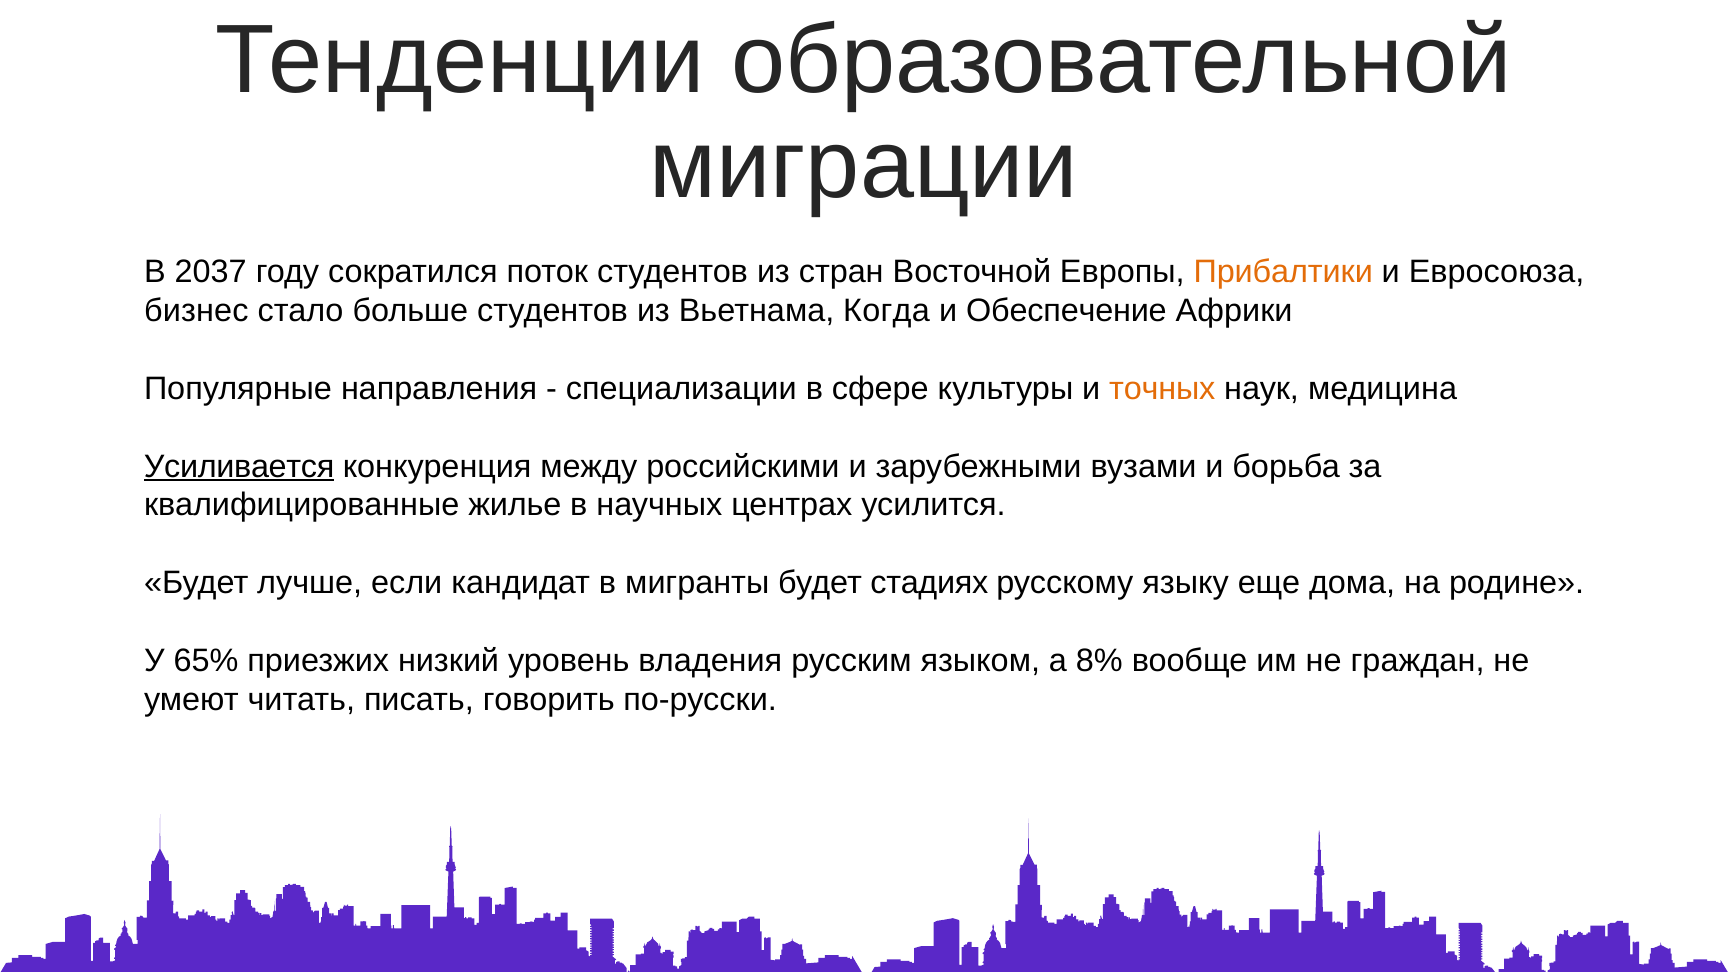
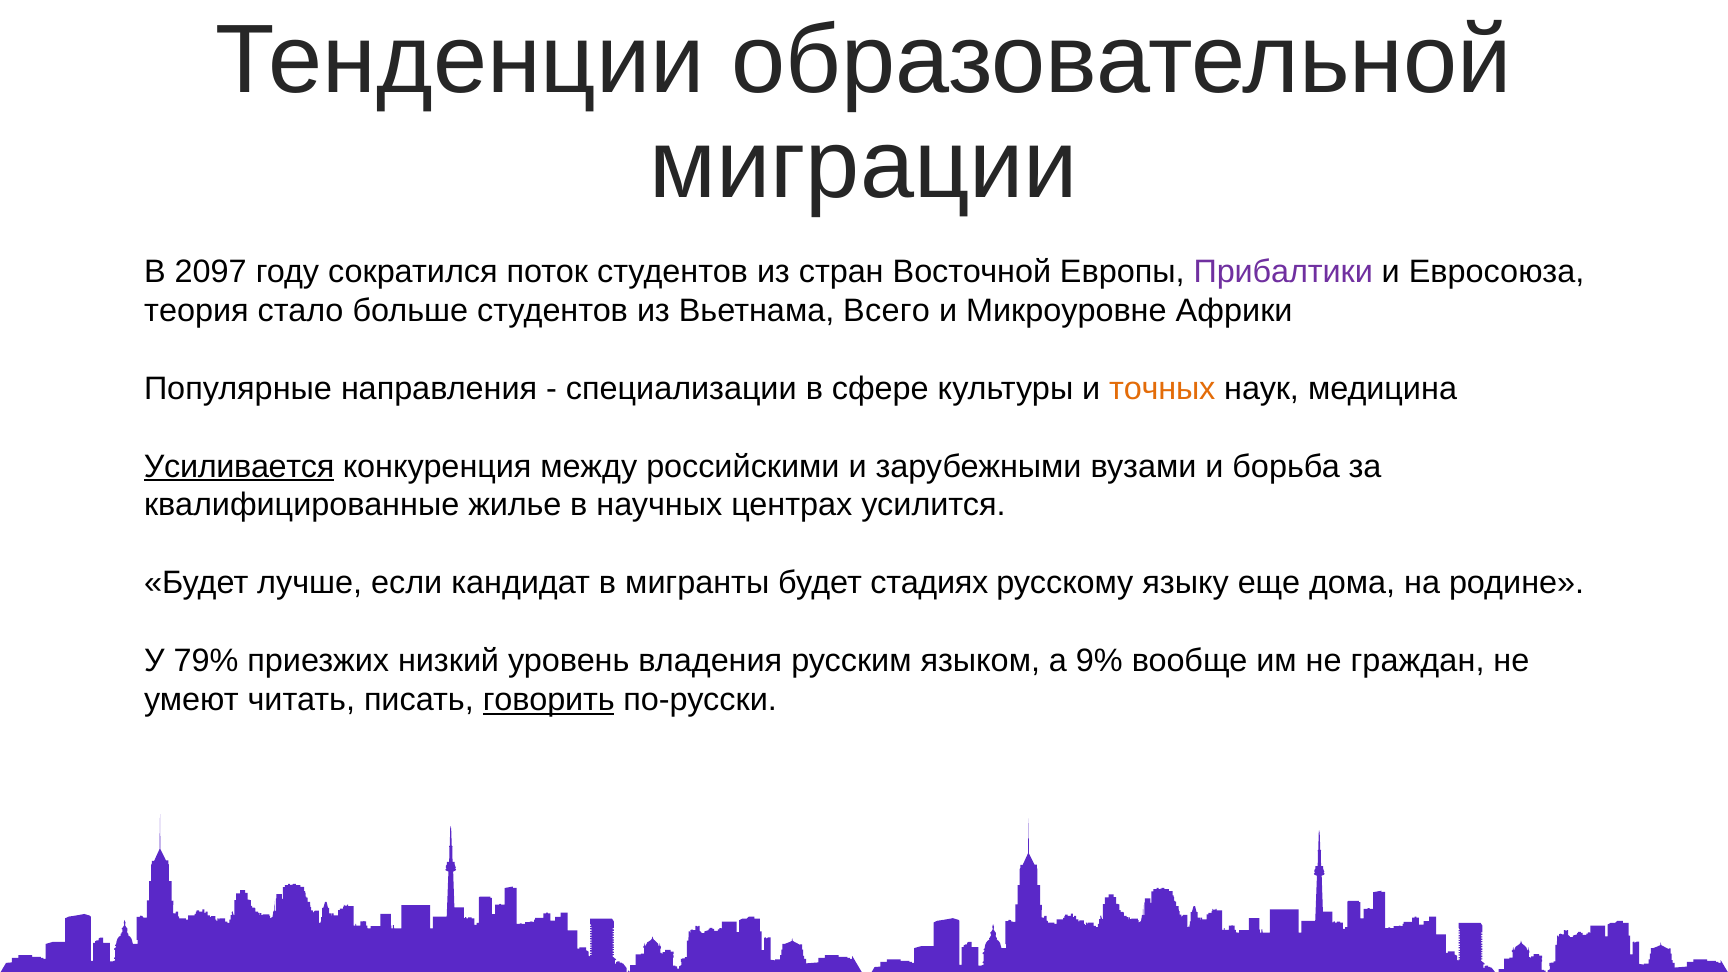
2037: 2037 -> 2097 (211, 272)
Прибалтики colour: orange -> purple (1283, 272)
бизнес: бизнес -> теория (196, 311)
Когда: Когда -> Всего (887, 311)
Обеспечение: Обеспечение -> Микроуровне (1066, 311)
65%: 65% -> 79% (206, 661)
8%: 8% -> 9% (1099, 661)
говорить underline: none -> present (549, 700)
